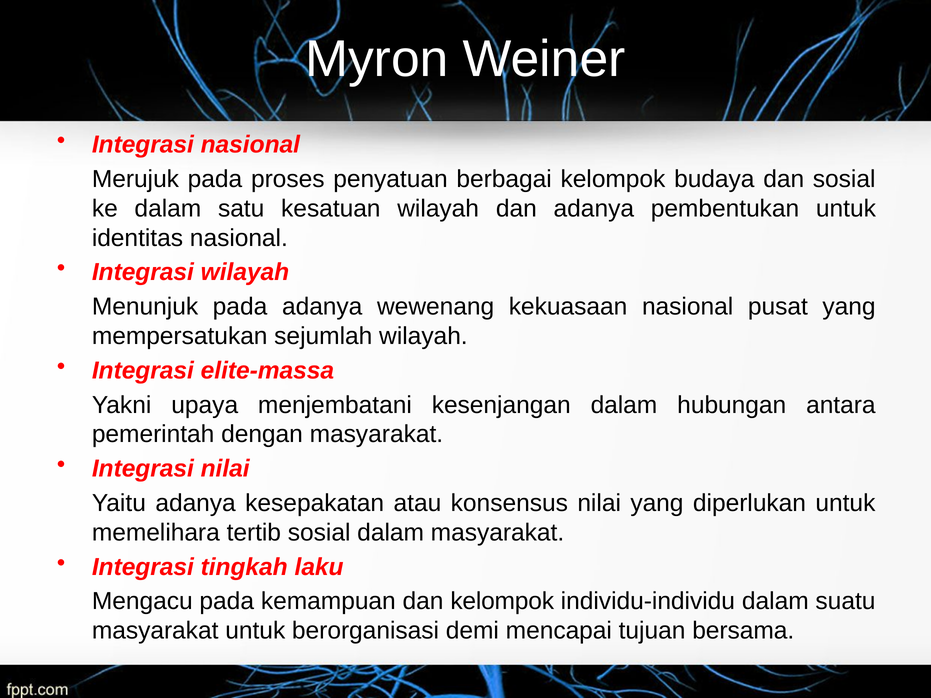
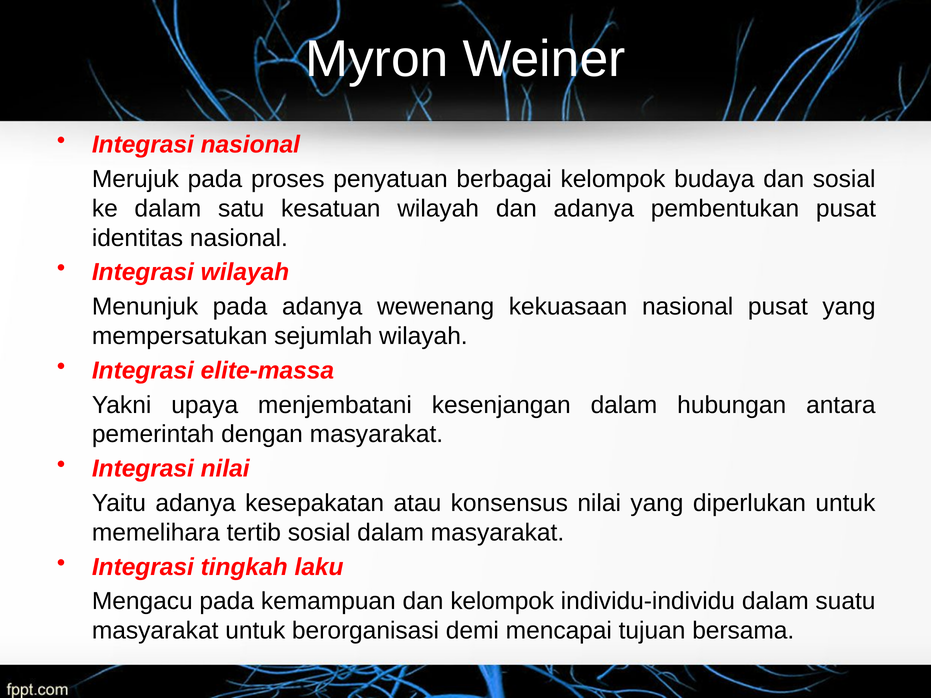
pembentukan untuk: untuk -> pusat (846, 209)
